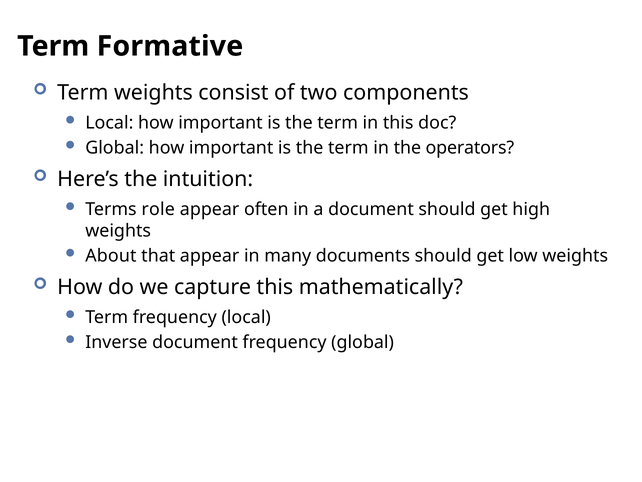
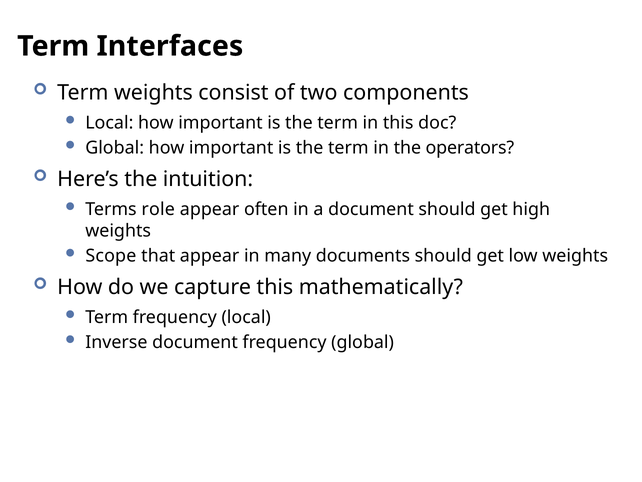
Formative: Formative -> Interfaces (170, 46)
About: About -> Scope (111, 256)
